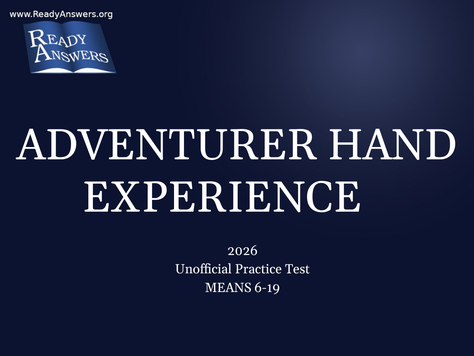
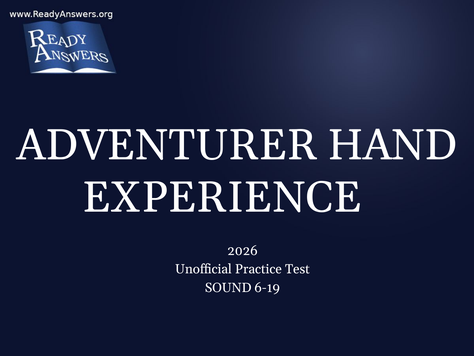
MEANS: MEANS -> SOUND (228, 287)
